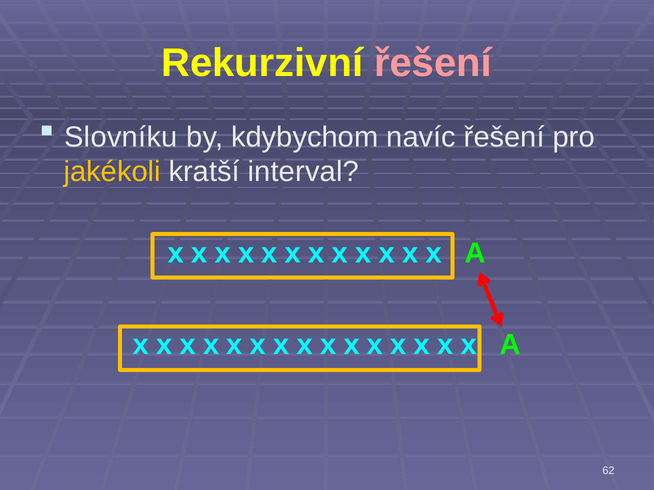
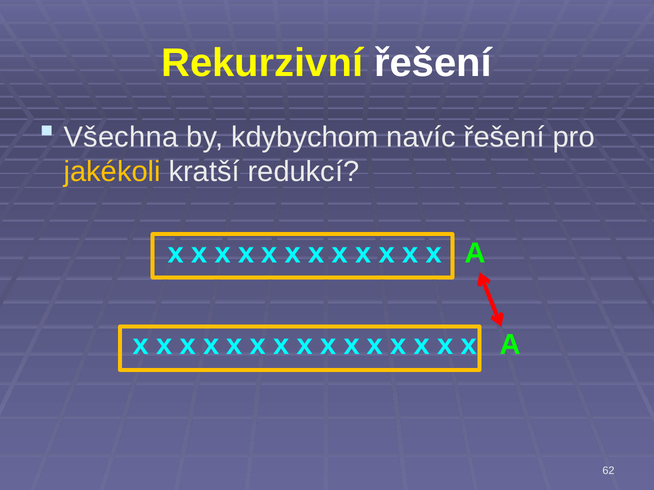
řešení colour: pink -> white (433, 63)
Slovníku: Slovníku -> Všechna (121, 137)
interval: interval -> redukcí (304, 172)
